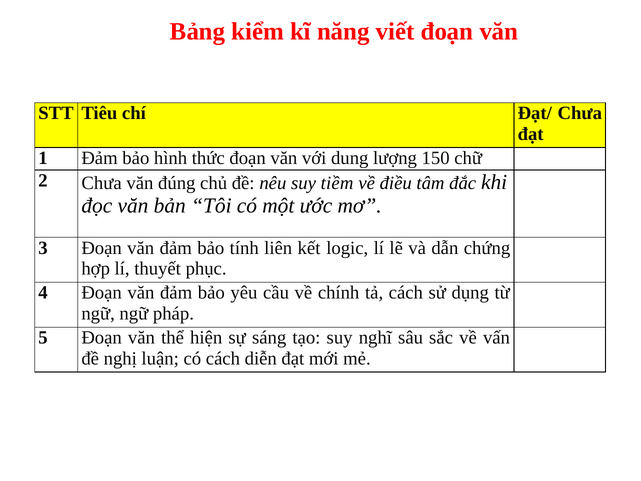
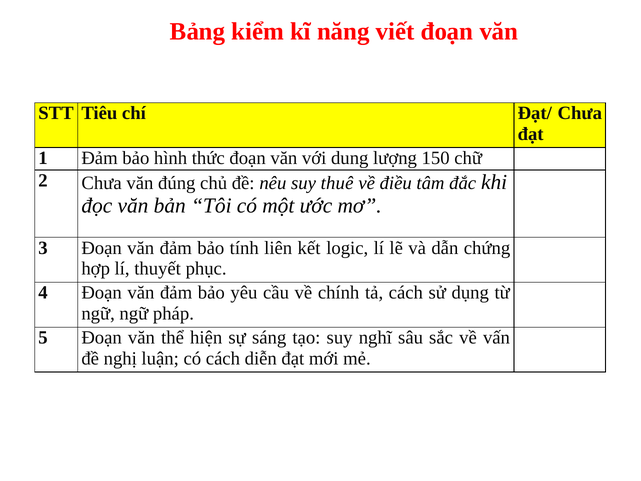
tiềm: tiềm -> thuê (337, 183)
